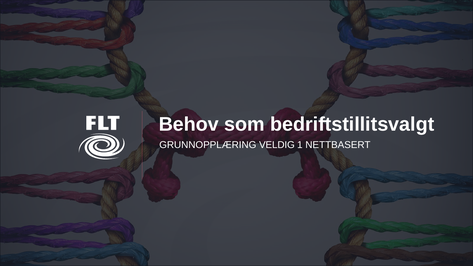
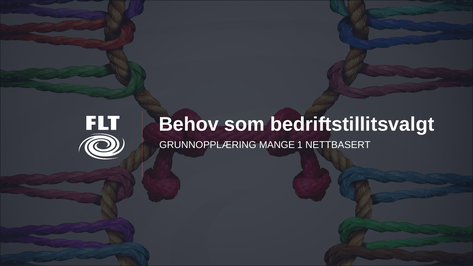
VELDIG: VELDIG -> MANGE (277, 145)
